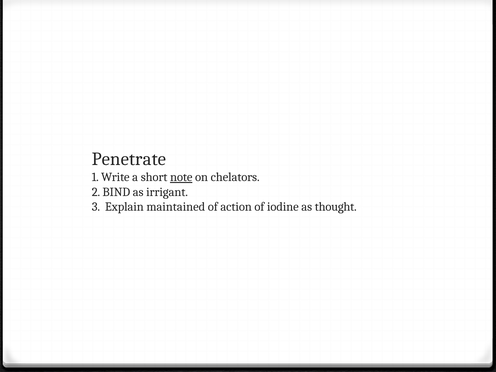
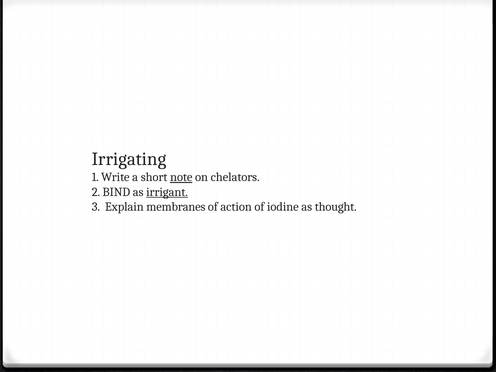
Penetrate: Penetrate -> Irrigating (129, 159)
irrigant underline: none -> present (167, 192)
maintained: maintained -> membranes (176, 207)
